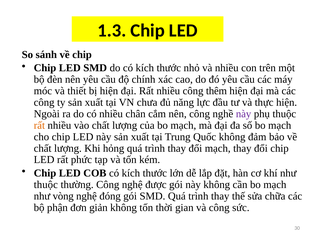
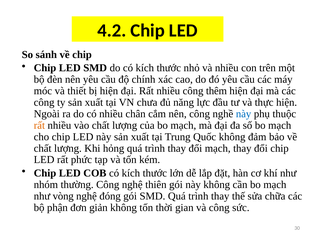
1.3: 1.3 -> 4.2 (112, 30)
này colour: purple -> blue (244, 114)
thuộc: thuộc -> nhóm (46, 185)
được: được -> thiên (156, 185)
